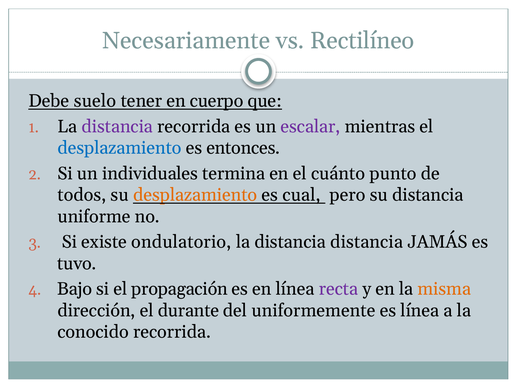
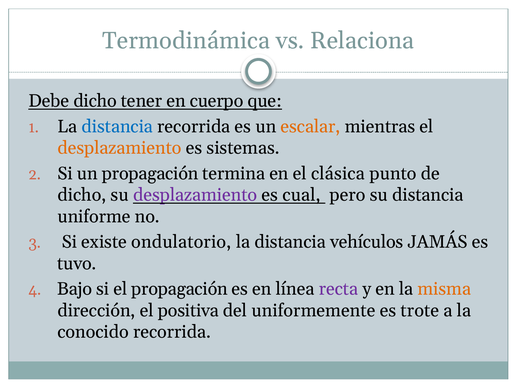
Necesariamente: Necesariamente -> Termodinámica (186, 41)
Rectilíneo: Rectilíneo -> Relaciona (362, 41)
Debe suelo: suelo -> dicho (95, 101)
distancia colour: purple -> blue (117, 126)
escalar colour: purple -> orange (311, 126)
desplazamiento colour: blue -> orange (120, 148)
entonces: entonces -> sistemas (243, 148)
un individuales: individuales -> propagación (150, 173)
cuánto: cuánto -> clásica (338, 173)
todos: todos -> dicho (82, 195)
desplazamiento colour: orange -> purple (195, 195)
distancia distancia: distancia -> vehículos (367, 242)
durante: durante -> positiva (188, 310)
es línea: línea -> trote (420, 310)
